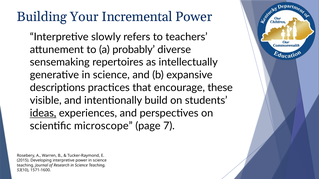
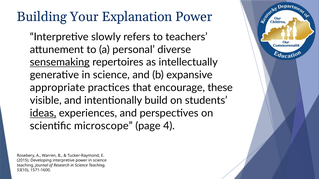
Incremental: Incremental -> Explanation (137, 17)
probably: probably -> personal (134, 50)
sensemaking underline: none -> present (60, 62)
descriptions: descriptions -> appropriate (57, 88)
7: 7 -> 4 (169, 126)
